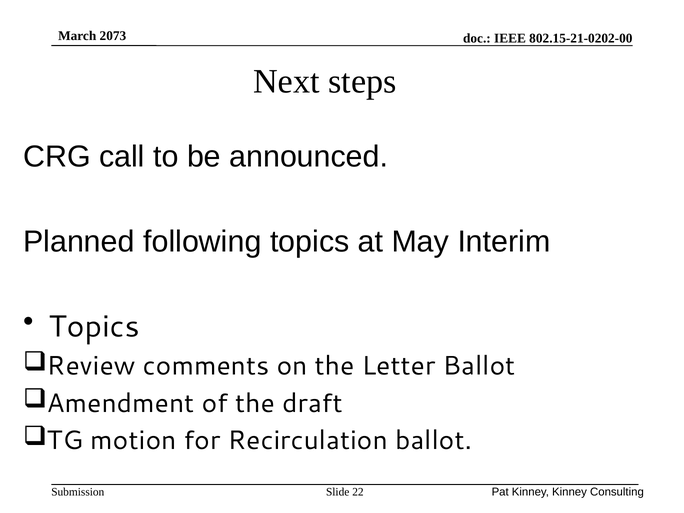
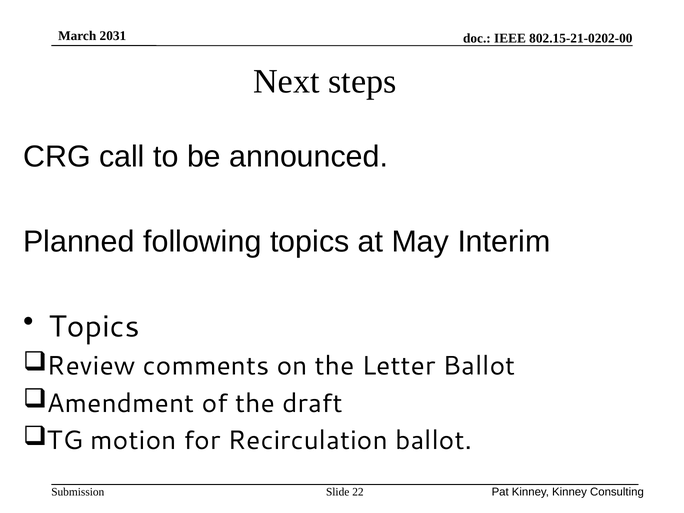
2073: 2073 -> 2031 (113, 36)
